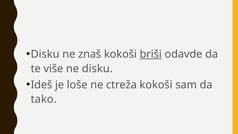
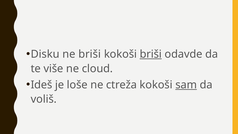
ne znaš: znaš -> briši (90, 54)
ne disku: disku -> cloud (97, 69)
sam underline: none -> present (186, 85)
tako: tako -> voliš (44, 99)
